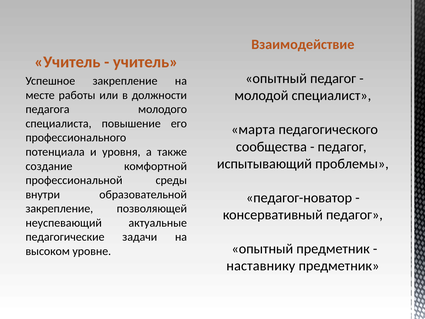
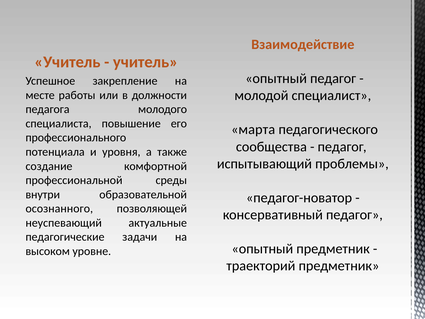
закрепление: закрепление -> осознанного (59, 209)
наставнику: наставнику -> траекторий (261, 266)
